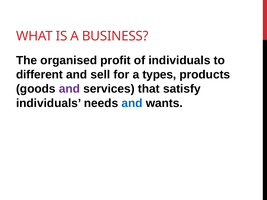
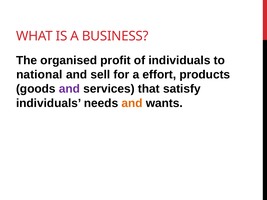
different: different -> national (39, 75)
types: types -> effort (159, 75)
and colour: blue -> orange (132, 103)
